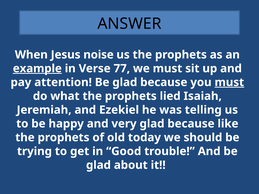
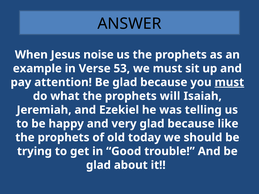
example underline: present -> none (37, 69)
77: 77 -> 53 (122, 69)
lied: lied -> will (170, 96)
